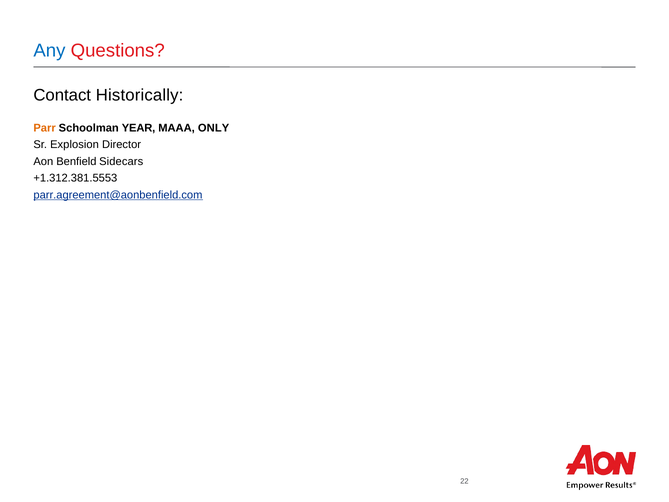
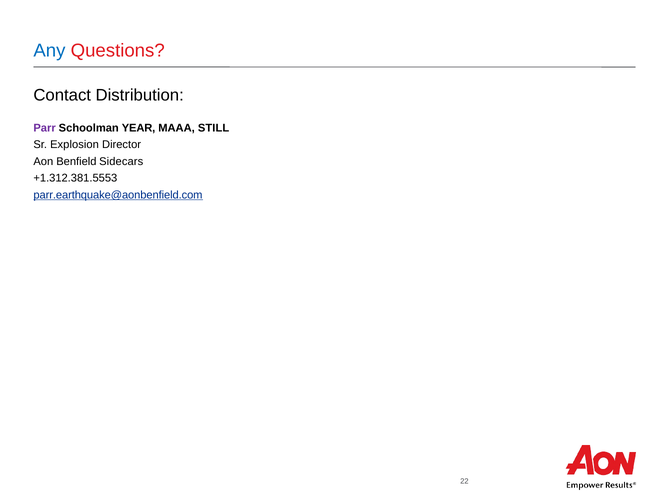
Historically: Historically -> Distribution (140, 95)
Parr colour: orange -> purple (45, 128)
ONLY: ONLY -> STILL (214, 128)
parr.agreement@aonbenfield.com: parr.agreement@aonbenfield.com -> parr.earthquake@aonbenfield.com (118, 195)
